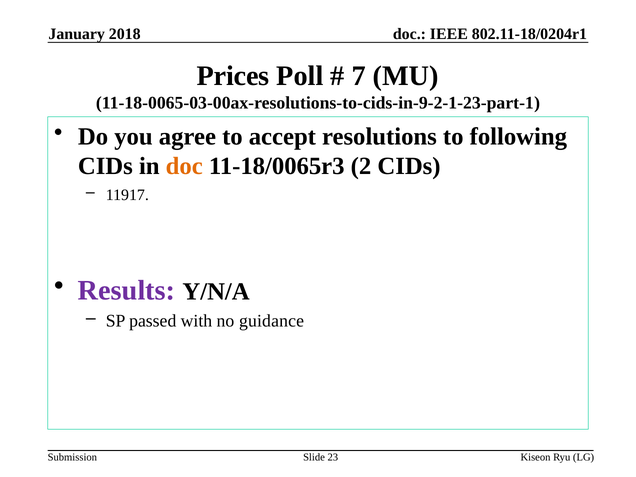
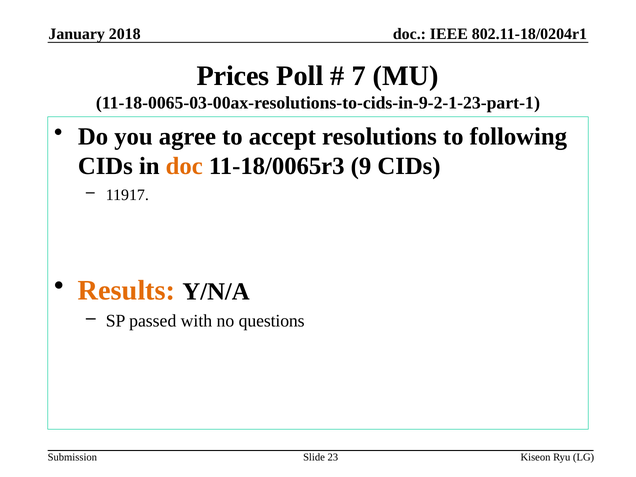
2: 2 -> 9 (361, 166)
Results colour: purple -> orange (127, 290)
guidance: guidance -> questions (272, 321)
